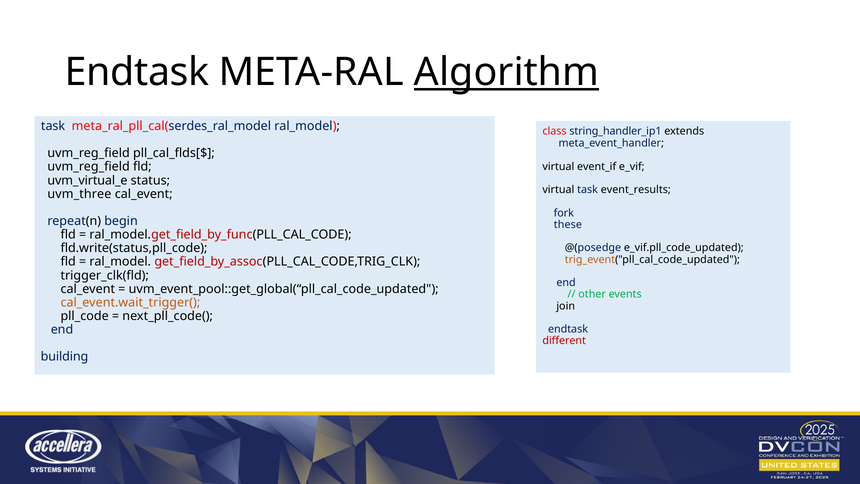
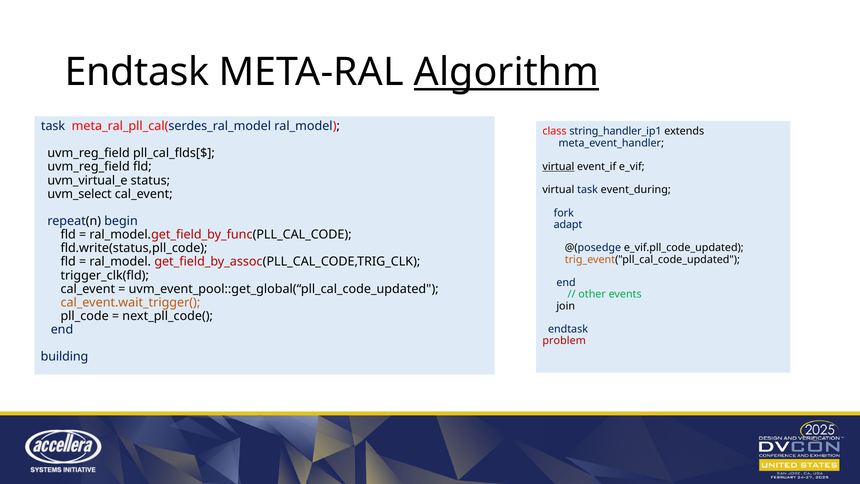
virtual underline: none -> present (558, 167)
event_results: event_results -> event_during (636, 190)
uvm_three: uvm_three -> uvm_select (80, 194)
these: these -> adapt (568, 225)
different: different -> problem (564, 341)
